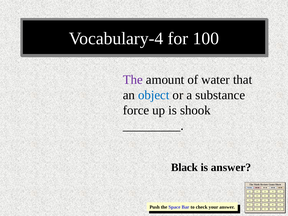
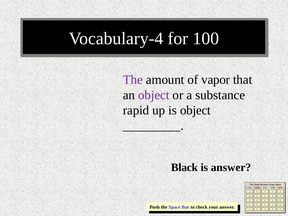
water: water -> vapor (216, 80)
object colour: blue -> purple (154, 95)
force: force -> rapid (136, 110)
is shook: shook -> object (195, 110)
